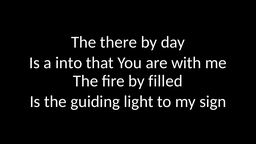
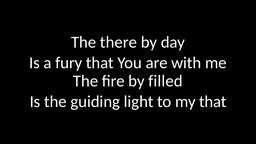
into: into -> fury (69, 63)
my sign: sign -> that (213, 102)
